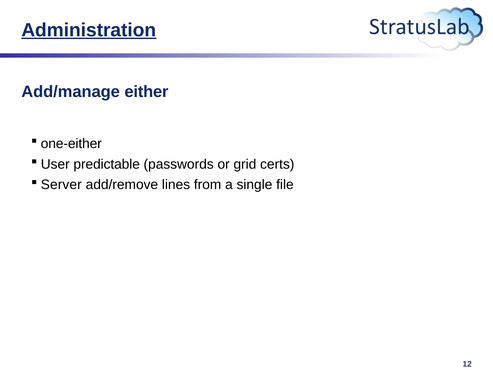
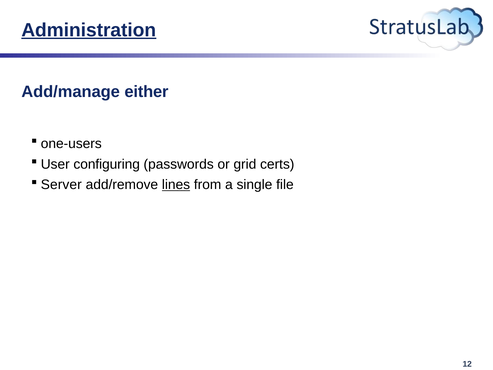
one-either: one-either -> one-users (71, 144)
predictable: predictable -> configuring (107, 164)
lines underline: none -> present (176, 185)
